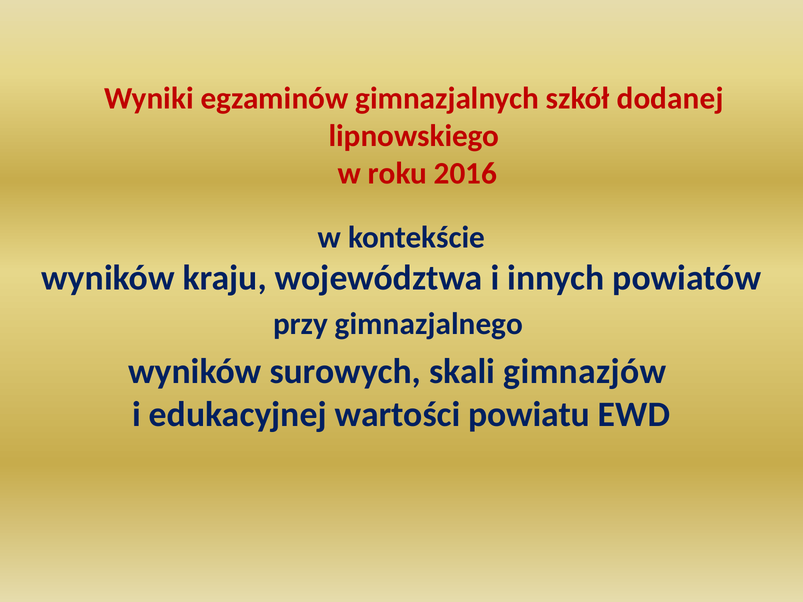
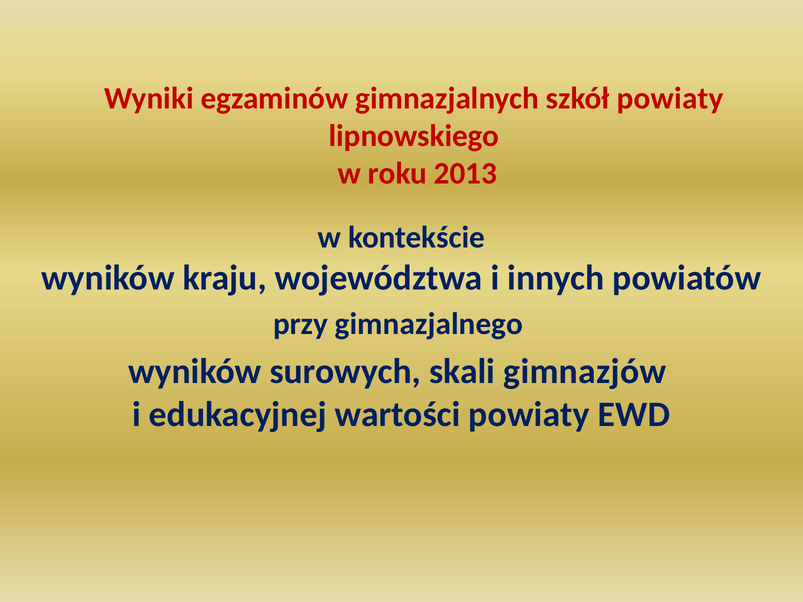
szkół dodanej: dodanej -> powiaty (670, 98)
2016: 2016 -> 2013 (465, 173)
wartości powiatu: powiatu -> powiaty (529, 415)
